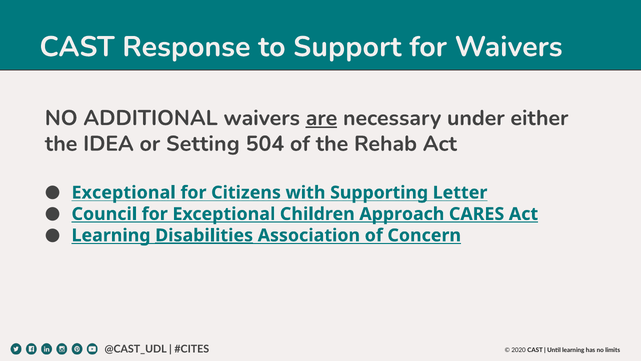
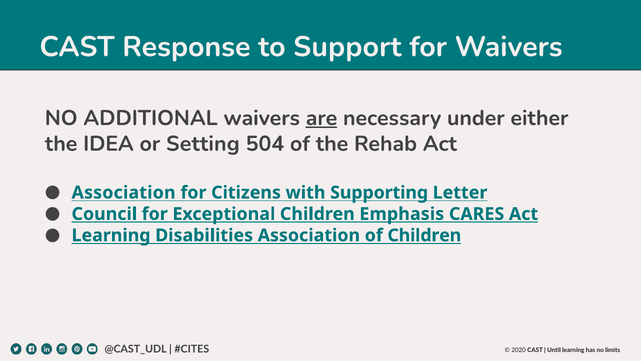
Exceptional: Exceptional -> Association (124, 192)
Approach: Approach -> Emphasis (402, 214)
Disabilities underline: present -> none (204, 235)
of Concern: Concern -> Children (424, 235)
